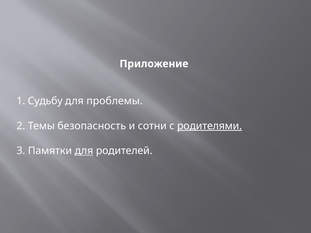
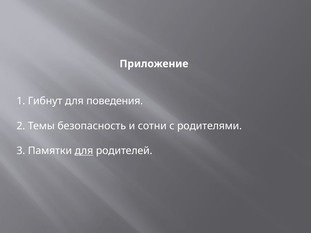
Судьбу: Судьбу -> Гибнут (45, 101)
проблемы: проблемы -> поведения (115, 101)
родителями underline: present -> none (210, 126)
